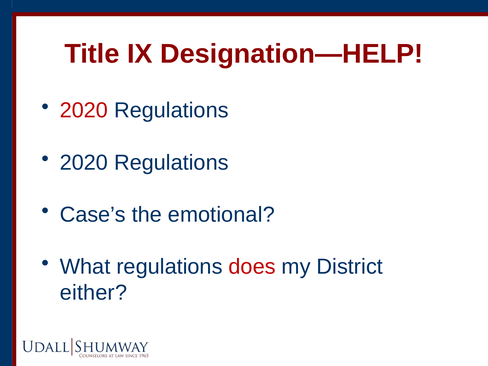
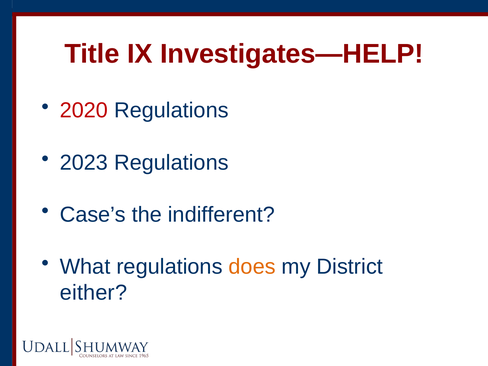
Designation—HELP: Designation—HELP -> Investigates—HELP (292, 54)
2020: 2020 -> 2023 (84, 163)
emotional: emotional -> indifferent (221, 215)
does colour: red -> orange (252, 267)
